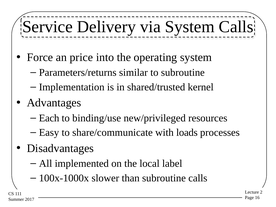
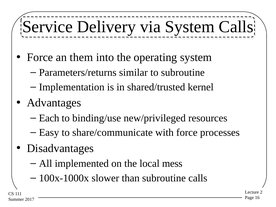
price: price -> them (81, 57)
with loads: loads -> force (187, 133)
label: label -> mess (172, 163)
